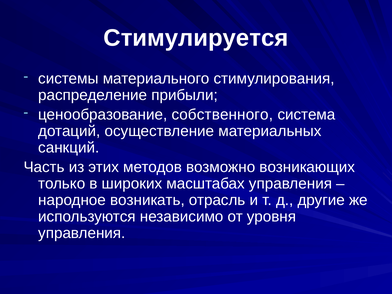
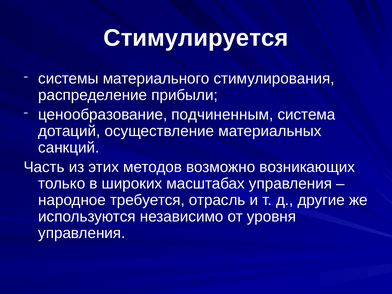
собственного: собственного -> подчиненным (222, 115)
возникать: возникать -> требуется (147, 200)
